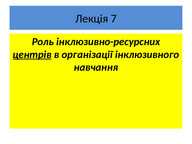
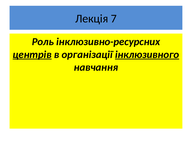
інклюзивного underline: none -> present (147, 54)
